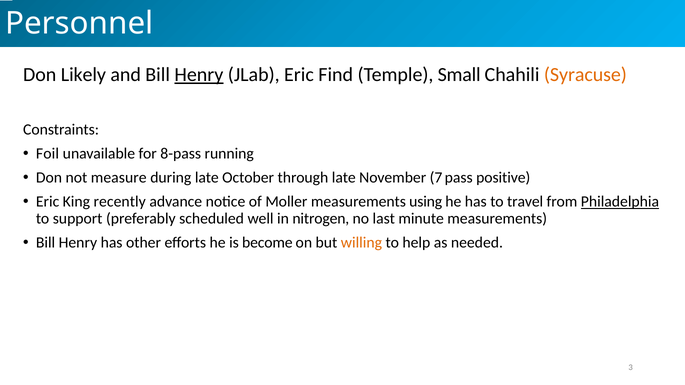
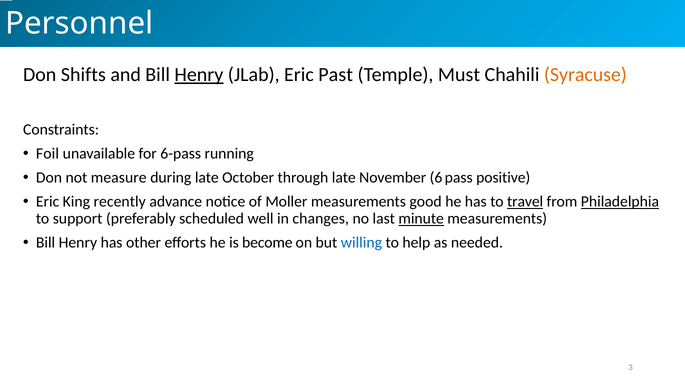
Likely: Likely -> Shifts (83, 75)
Find: Find -> Past (336, 75)
Small: Small -> Must (459, 75)
8-pass: 8-pass -> 6-pass (181, 154)
7: 7 -> 6 (436, 178)
using: using -> good (426, 202)
travel underline: none -> present (525, 202)
nitrogen: nitrogen -> changes (321, 219)
minute underline: none -> present (421, 219)
willing colour: orange -> blue (361, 243)
